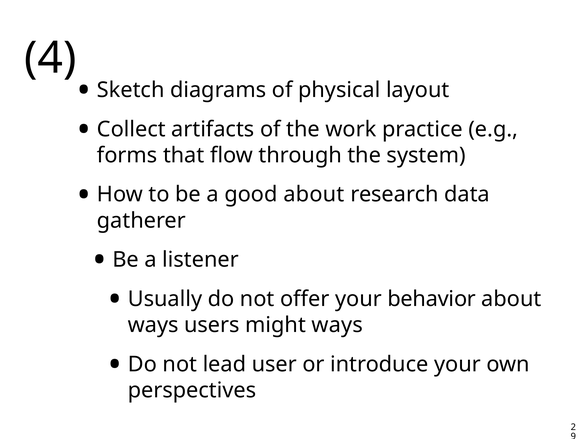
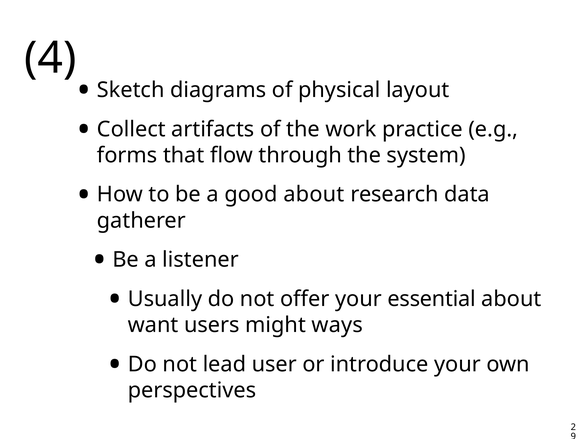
behavior: behavior -> essential (432, 299)
ways: ways -> want (153, 325)
